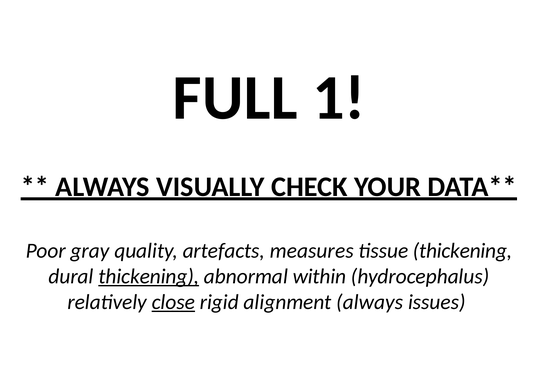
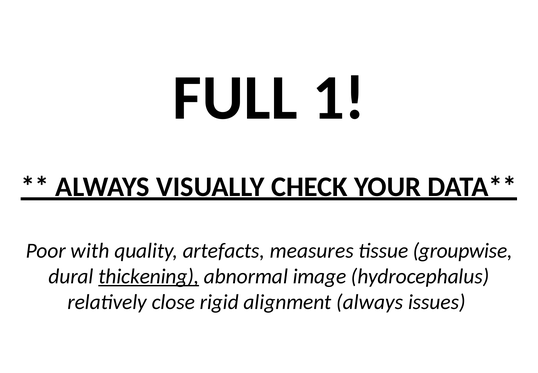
gray: gray -> with (90, 250)
tissue thickening: thickening -> groupwise (463, 250)
within: within -> image (319, 276)
close underline: present -> none (173, 302)
